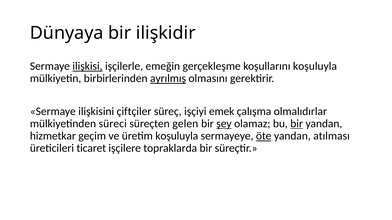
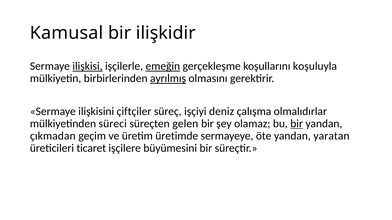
Dünyaya: Dünyaya -> Kamusal (67, 33)
emeğin underline: none -> present (163, 66)
emek: emek -> deniz (222, 111)
şey underline: present -> none (224, 124)
hizmetkar: hizmetkar -> çıkmadan (53, 136)
üretim koşuluyla: koşuluyla -> üretimde (177, 136)
öte underline: present -> none (264, 136)
atılması: atılması -> yaratan (331, 136)
topraklarda: topraklarda -> büyümesini (170, 149)
